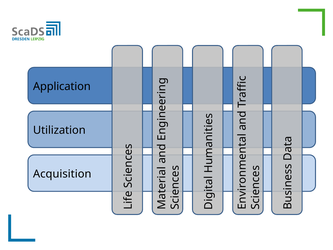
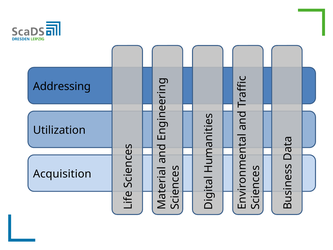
Application: Application -> Addressing (62, 86)
